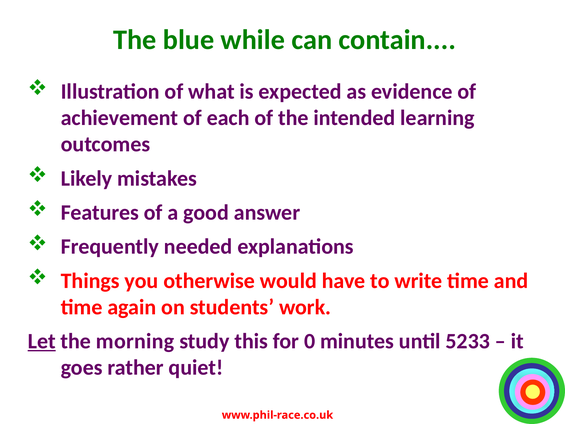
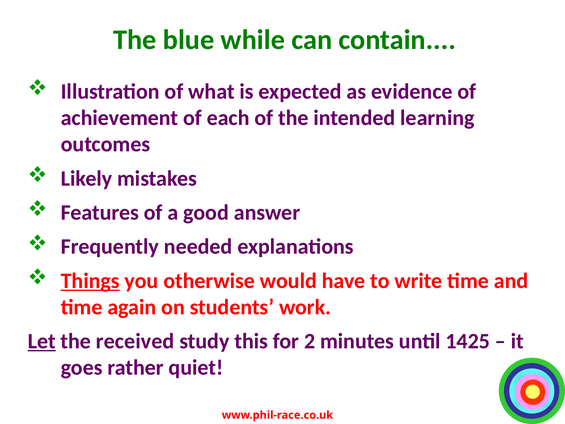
Things underline: none -> present (90, 281)
morning: morning -> received (135, 341)
0: 0 -> 2 (310, 341)
5233: 5233 -> 1425 (468, 341)
